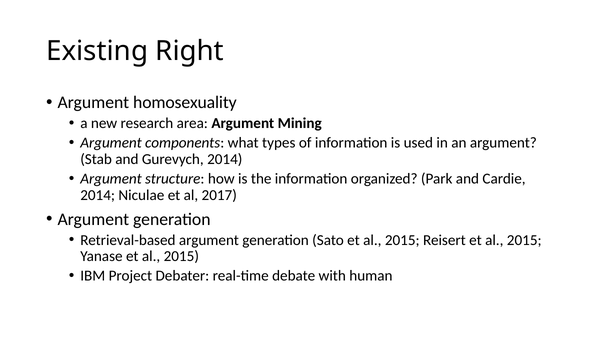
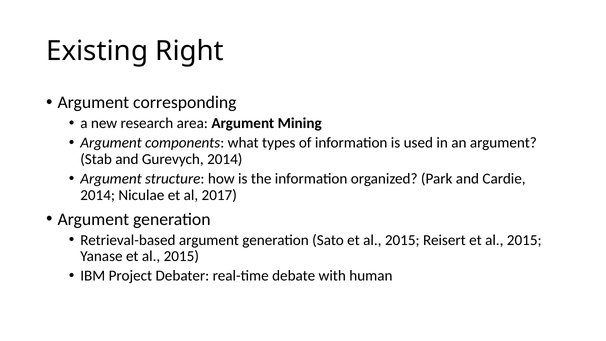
homosexuality: homosexuality -> corresponding (185, 102)
